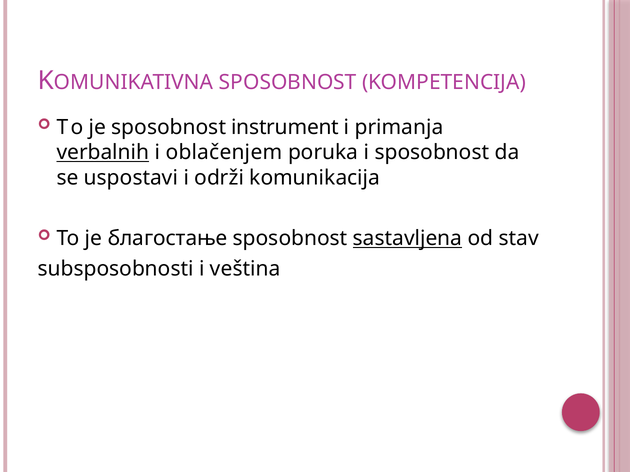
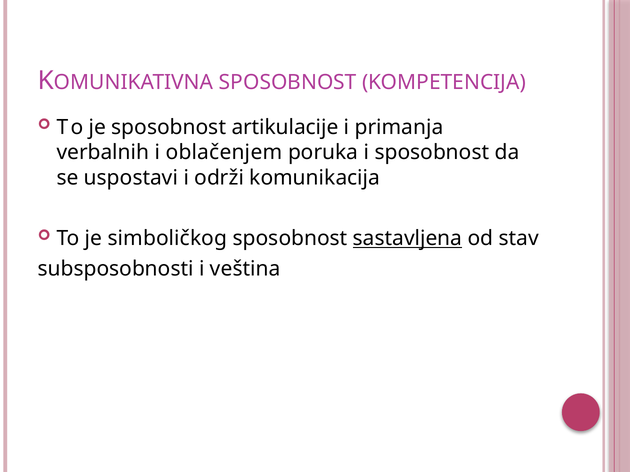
instrument: instrument -> artikulacije (285, 127)
verbalnih underline: present -> none (103, 153)
благостање: благостање -> simboličkog (167, 239)
